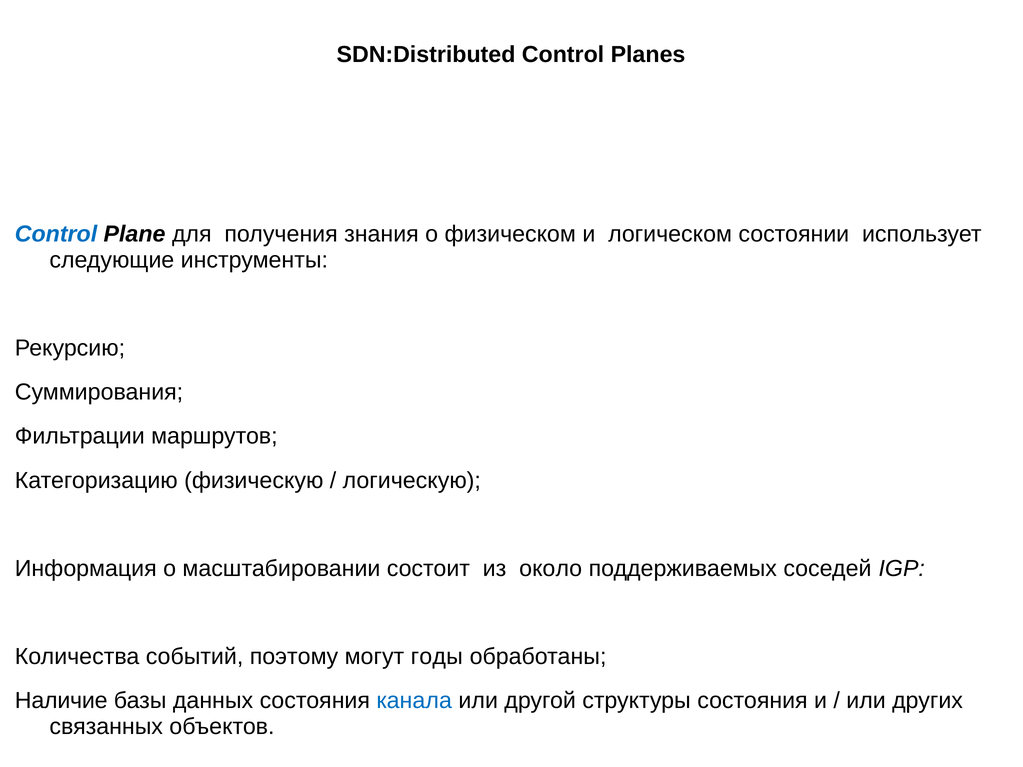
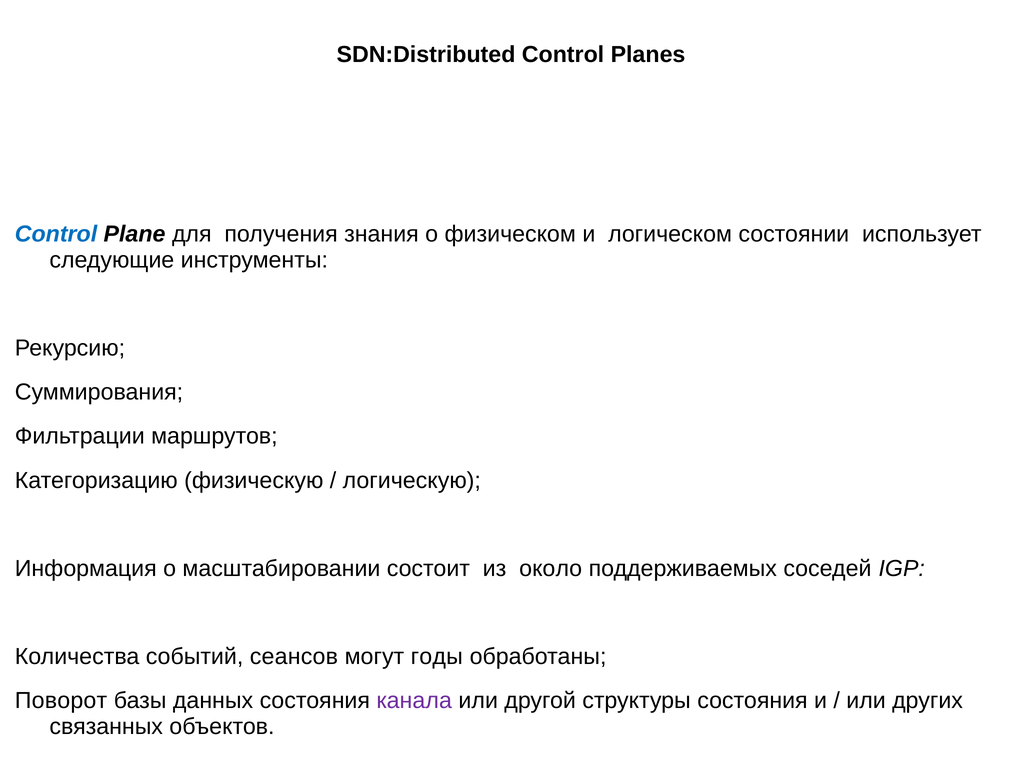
поэтому: поэтому -> сеансов (294, 657)
Наличие: Наличие -> Поворот (61, 701)
канала colour: blue -> purple (414, 701)
